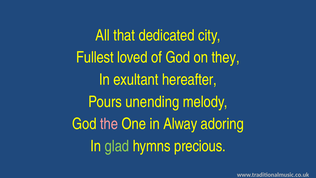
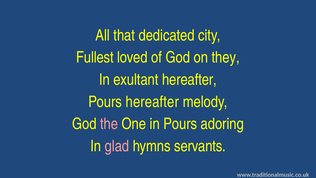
Pours unending: unending -> hereafter (152, 102)
in Alway: Alway -> Pours (180, 124)
glad colour: light green -> pink (117, 146)
precious: precious -> servants (200, 146)
